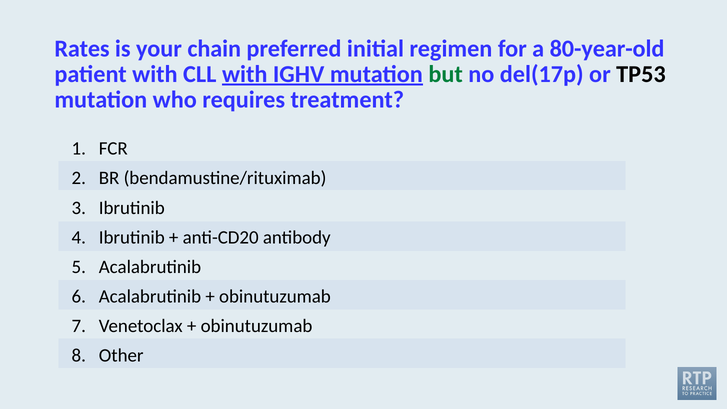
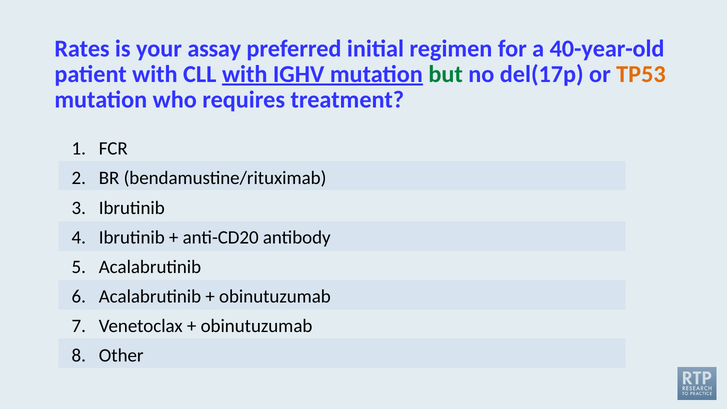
chain: chain -> assay (214, 49)
80-year-old: 80-year-old -> 40-year-old (607, 49)
TP53 colour: black -> orange (641, 74)
